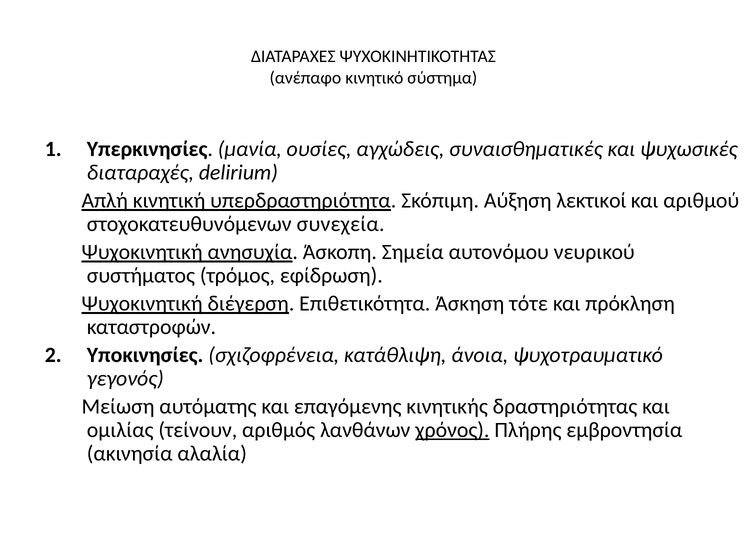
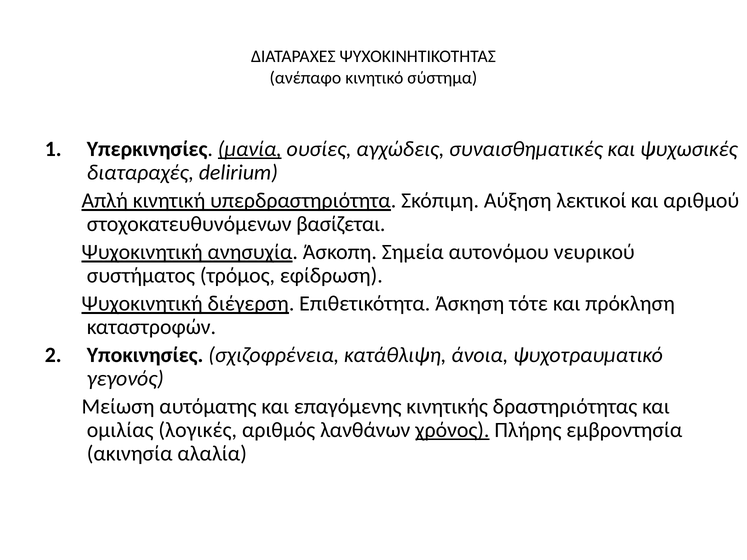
μανία underline: none -> present (250, 149)
συνεχεία: συνεχεία -> βασίζεται (341, 224)
τείνουν: τείνουν -> λογικές (198, 430)
